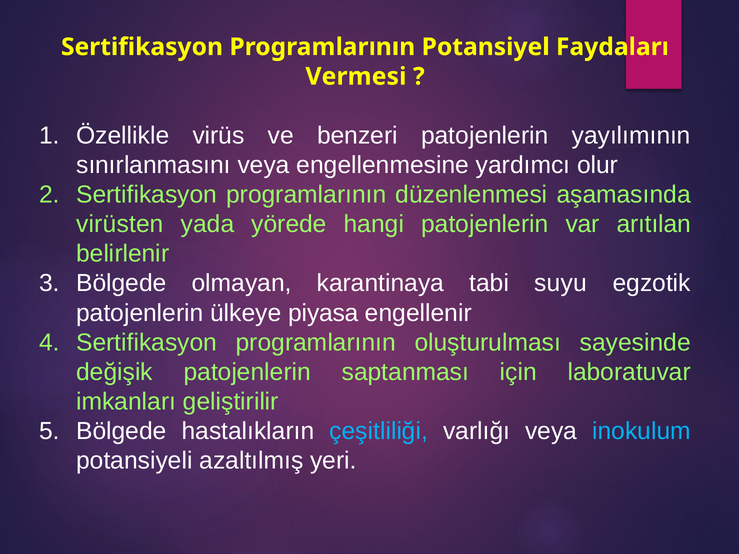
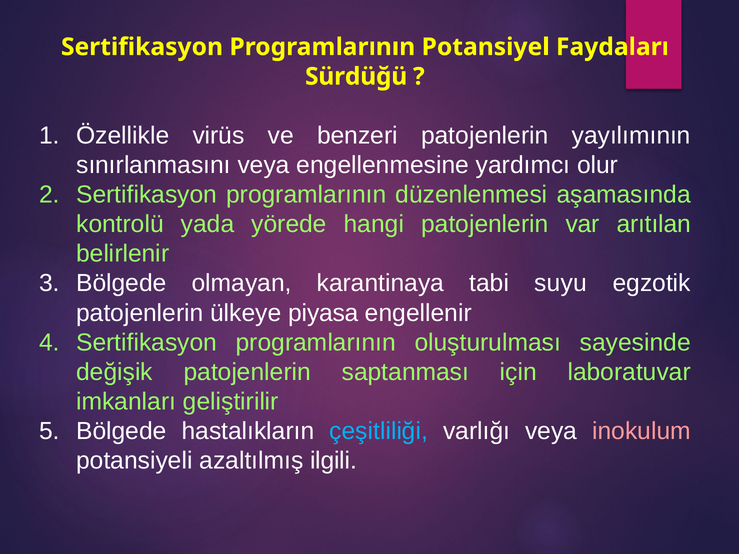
Vermesi: Vermesi -> Sürdüğü (356, 77)
virüsten: virüsten -> kontrolü (120, 224)
inokulum colour: light blue -> pink (641, 431)
yeri: yeri -> ilgili (333, 461)
